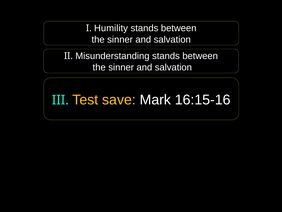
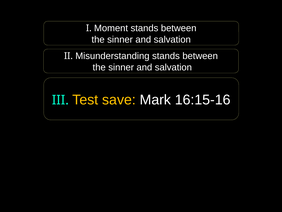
Humility: Humility -> Moment (111, 28)
